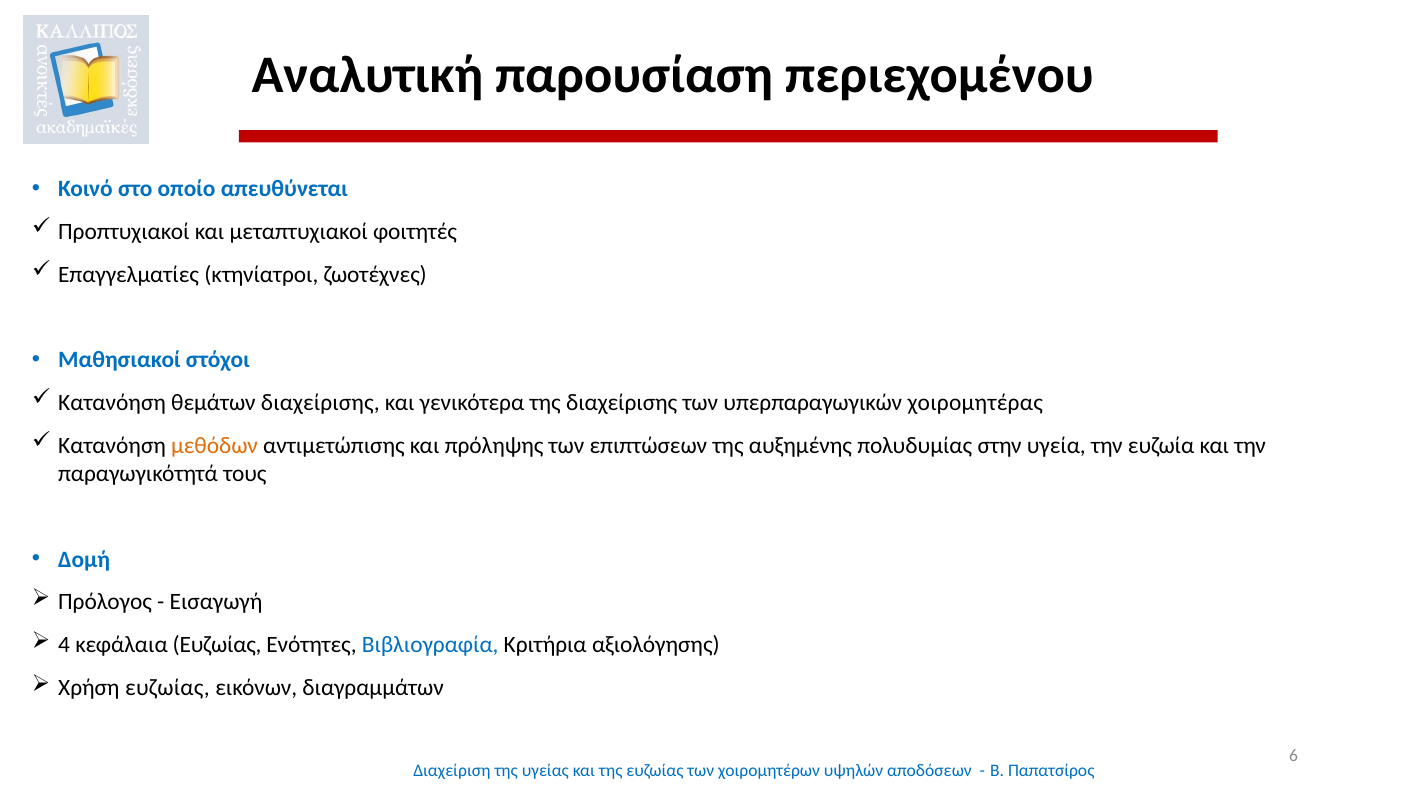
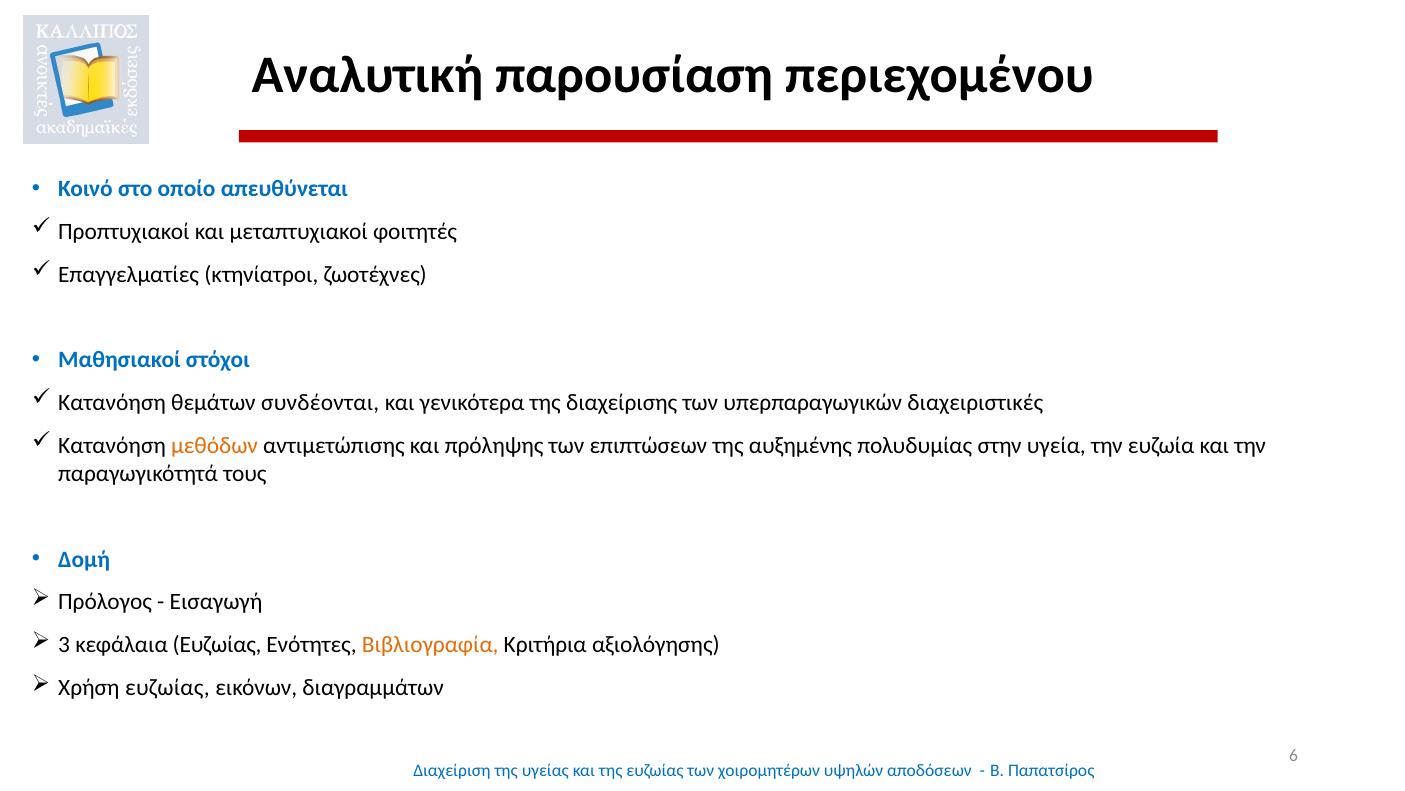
θεμάτων διαχείρισης: διαχείρισης -> συνδέονται (320, 403)
χοιρομητέρας: χοιρομητέρας -> διαχειριστικές (975, 403)
4: 4 -> 3 (64, 644)
Βιβλιογραφία colour: blue -> orange (430, 644)
